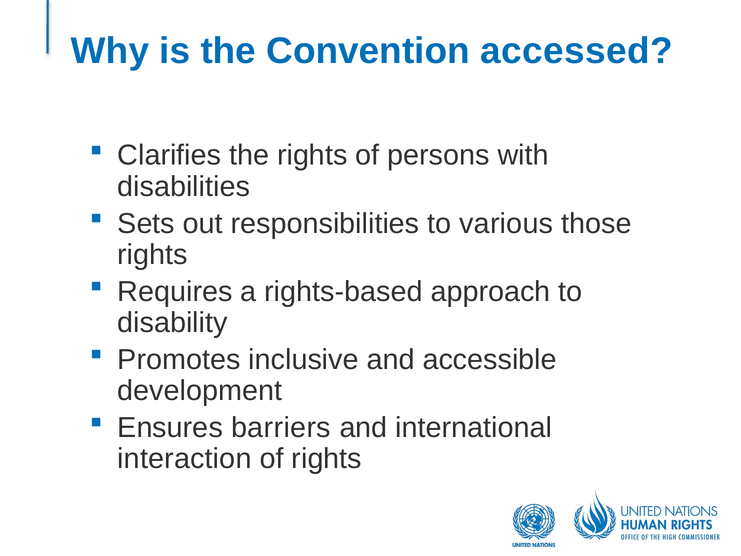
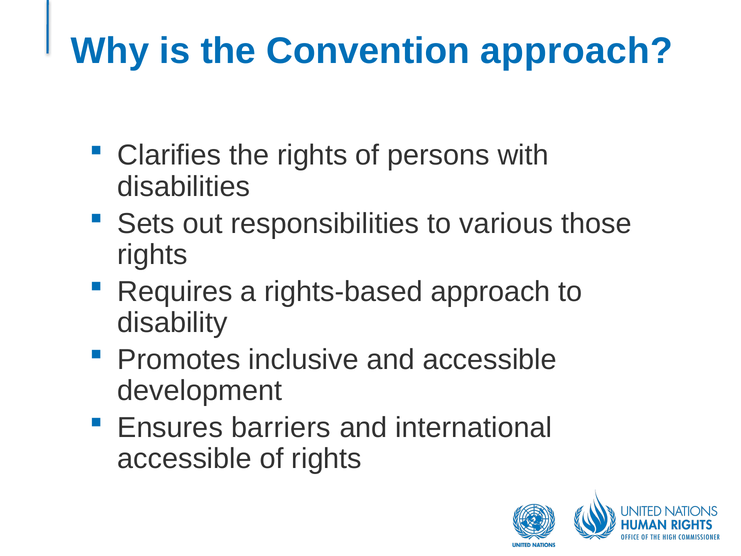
Convention accessed: accessed -> approach (577, 51)
interaction: interaction -> accessible (185, 459)
